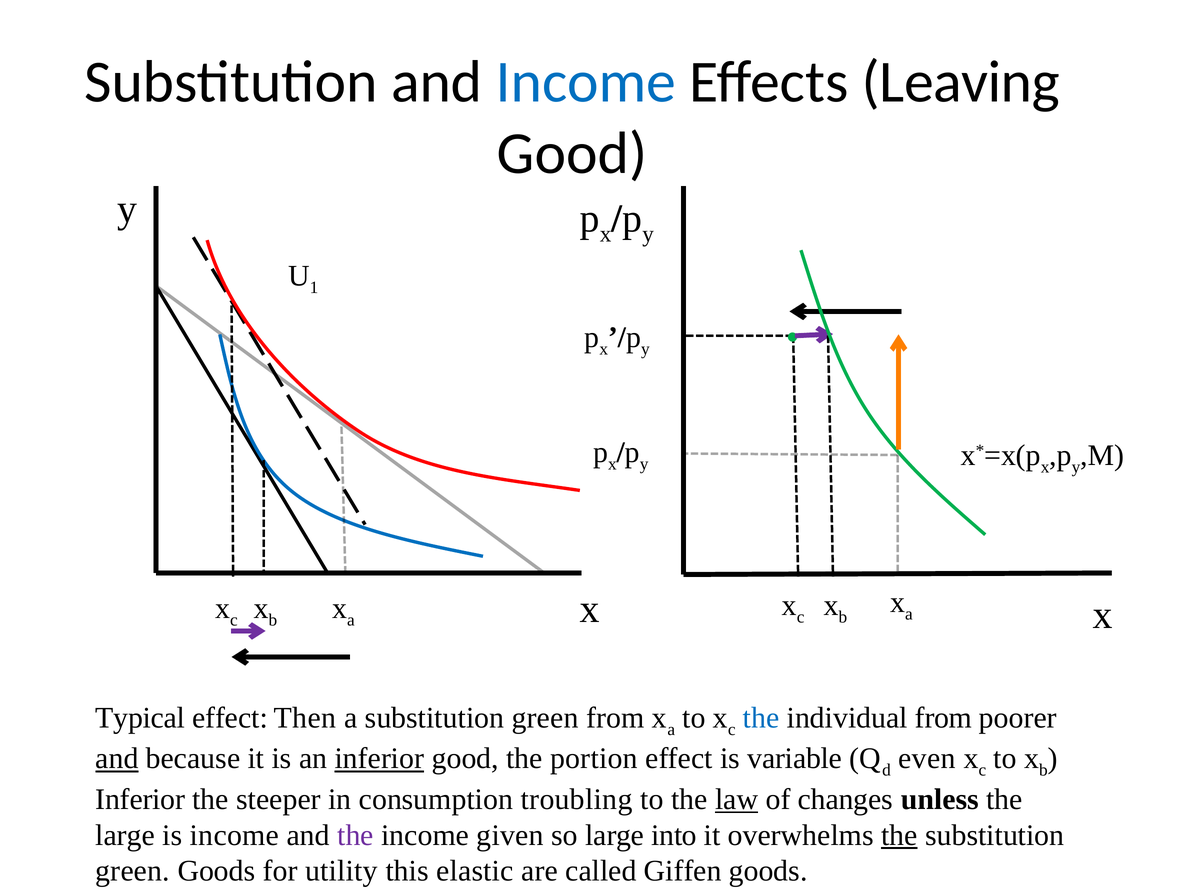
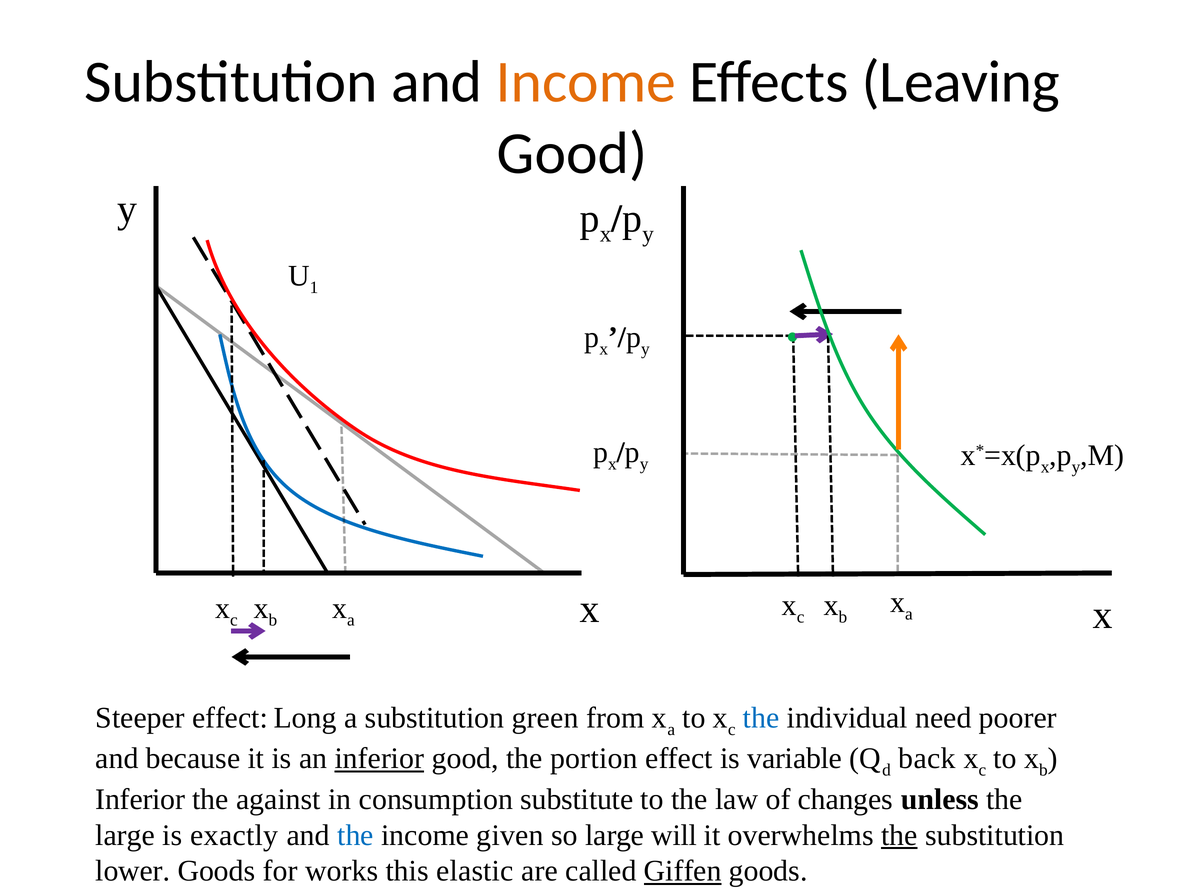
Income colour: blue -> orange (586, 82)
Typical: Typical -> Steeper (140, 718)
Then: Then -> Long (305, 718)
individual from: from -> need (943, 718)
and underline: present -> none (117, 759)
even: even -> back (927, 759)
steeper: steeper -> against (278, 800)
troubling: troubling -> substitute (577, 800)
law underline: present -> none (737, 800)
is income: income -> exactly (234, 835)
the colour: purple -> blue (355, 835)
into: into -> will (674, 835)
green: green -> lower (133, 871)
utility: utility -> works (342, 871)
Giffen underline: none -> present (683, 871)
